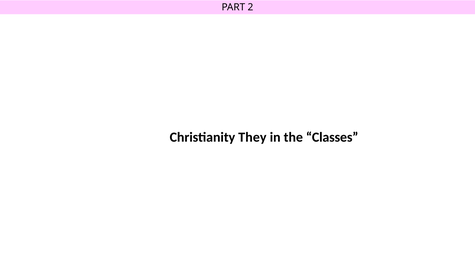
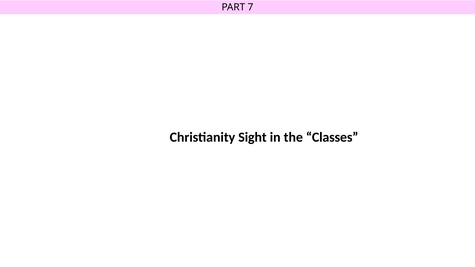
2: 2 -> 7 (250, 7)
They: They -> Sight (253, 137)
